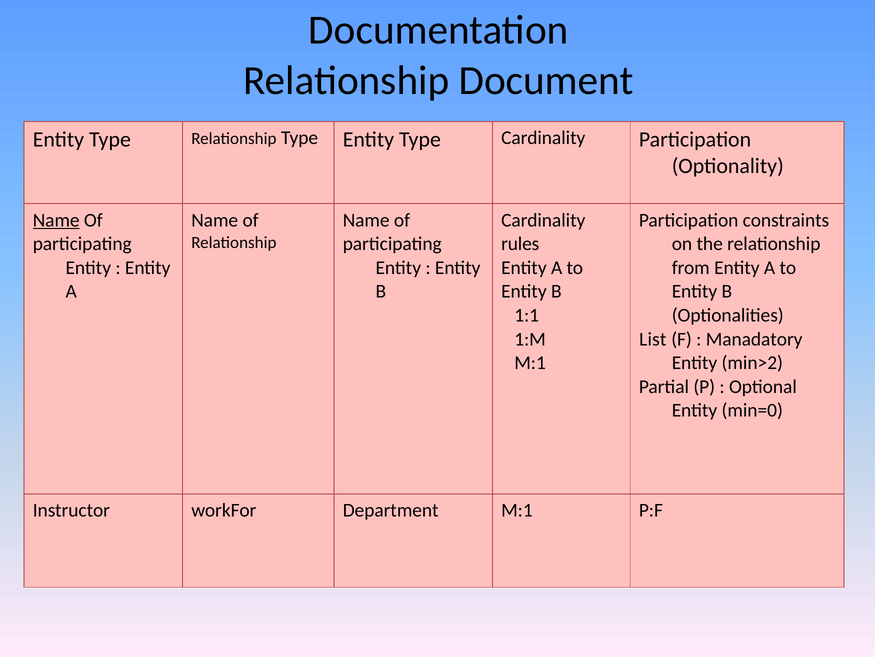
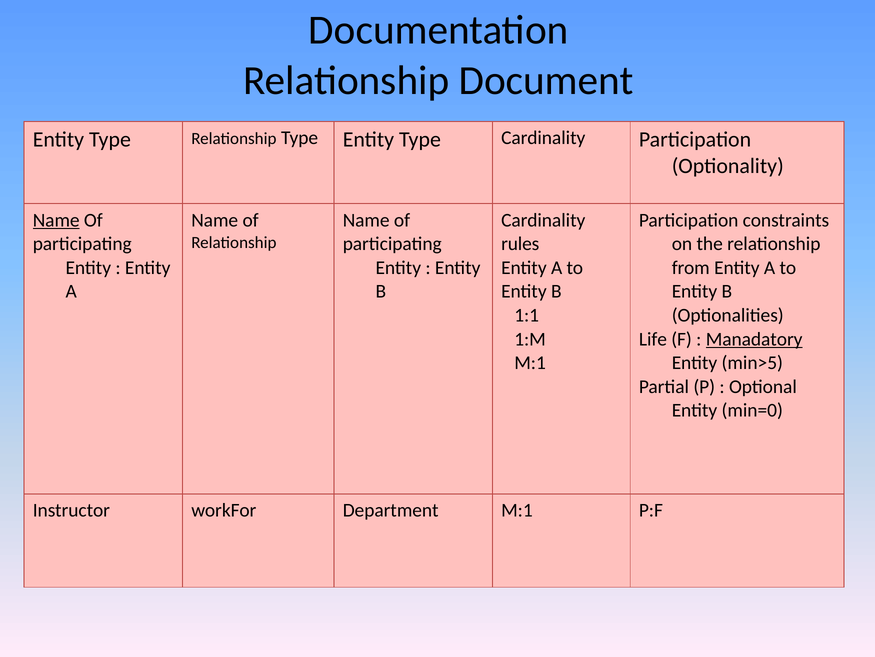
List: List -> Life (653, 339)
Manadatory underline: none -> present (754, 339)
min>2: min>2 -> min>5 (752, 363)
